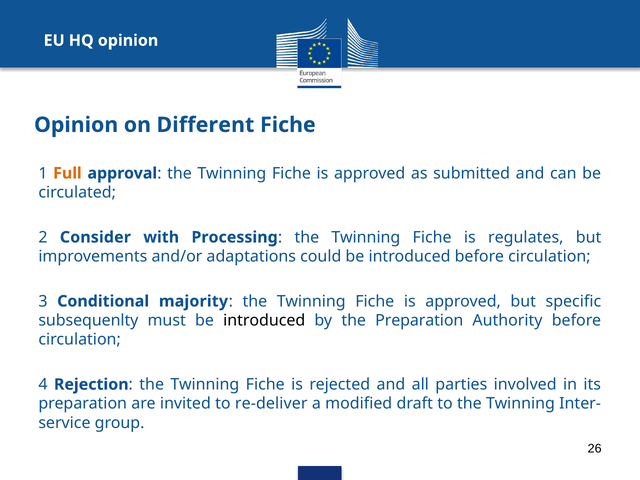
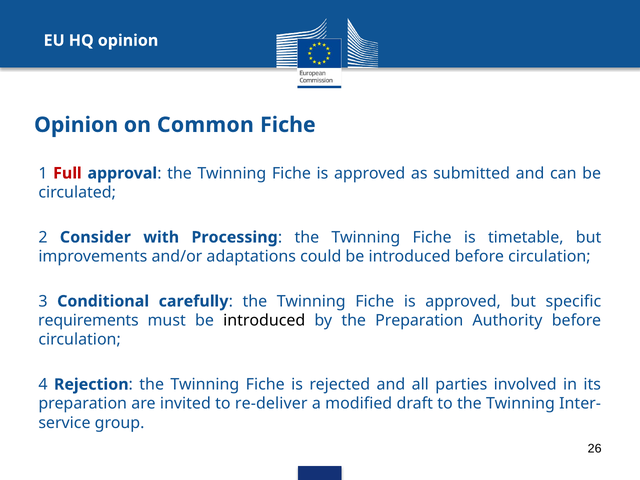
Different: Different -> Common (205, 125)
Full colour: orange -> red (67, 173)
regulates: regulates -> timetable (526, 237)
majority: majority -> carefully (194, 301)
subsequenlty: subsequenlty -> requirements (88, 320)
